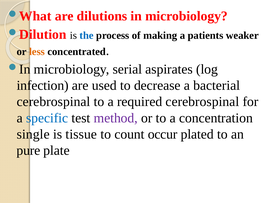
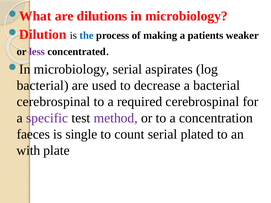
less colour: orange -> purple (37, 52)
infection: infection -> bacterial (43, 86)
specific colour: blue -> purple (47, 118)
single: single -> faeces (33, 134)
tissue: tissue -> single (81, 134)
count occur: occur -> serial (163, 134)
pure: pure -> with (28, 151)
